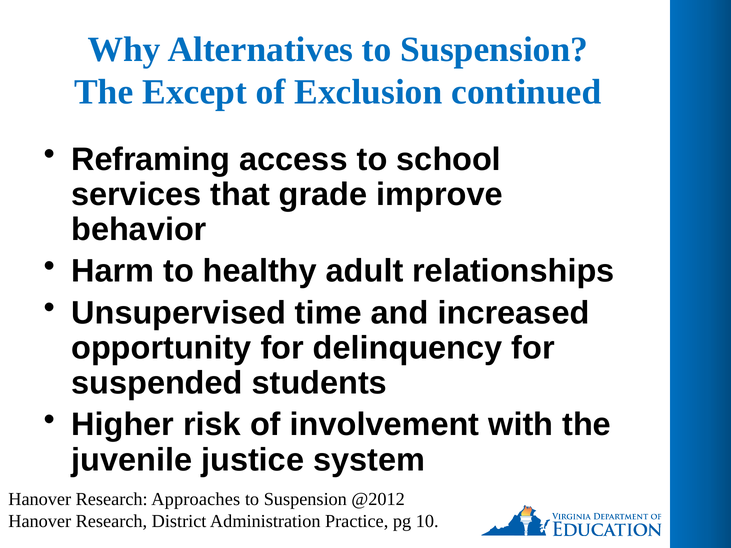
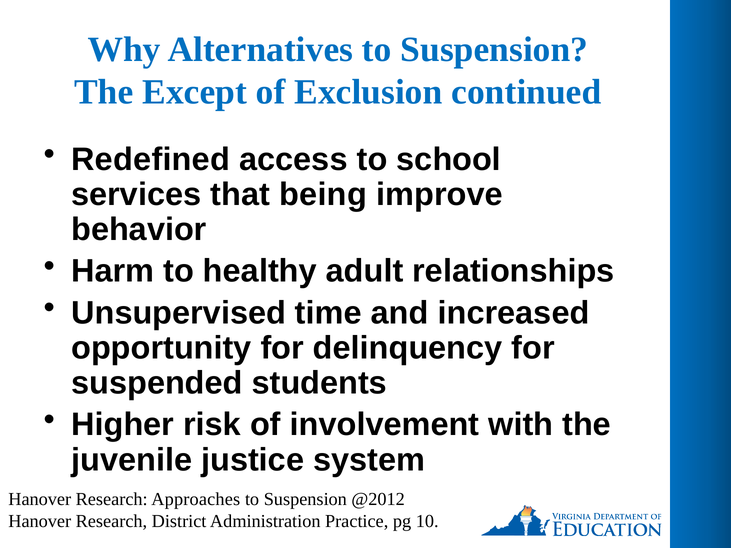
Reframing: Reframing -> Redefined (151, 159)
grade: grade -> being (323, 195)
